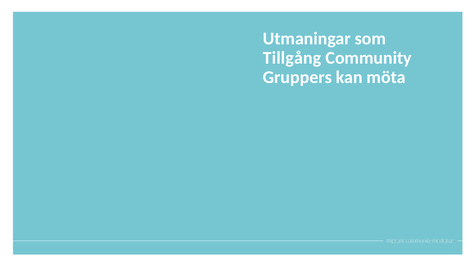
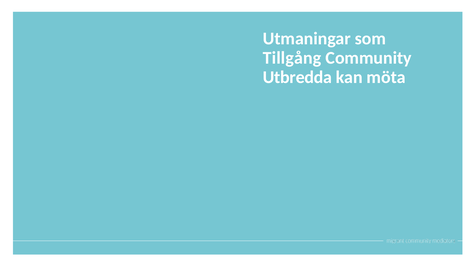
Gruppers: Gruppers -> Utbredda (297, 77)
